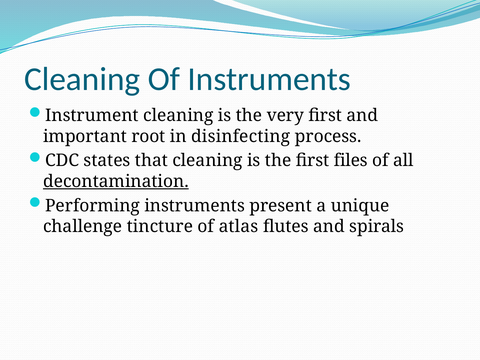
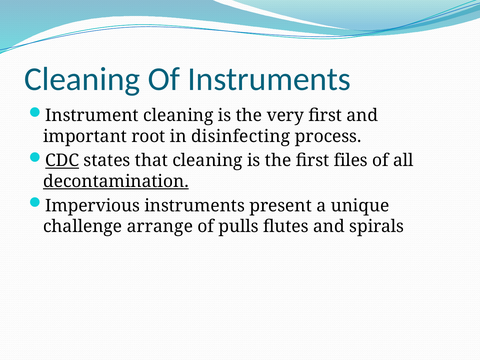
CDC underline: none -> present (62, 161)
Performing: Performing -> Impervious (93, 206)
tincture: tincture -> arrange (160, 226)
atlas: atlas -> pulls (239, 226)
